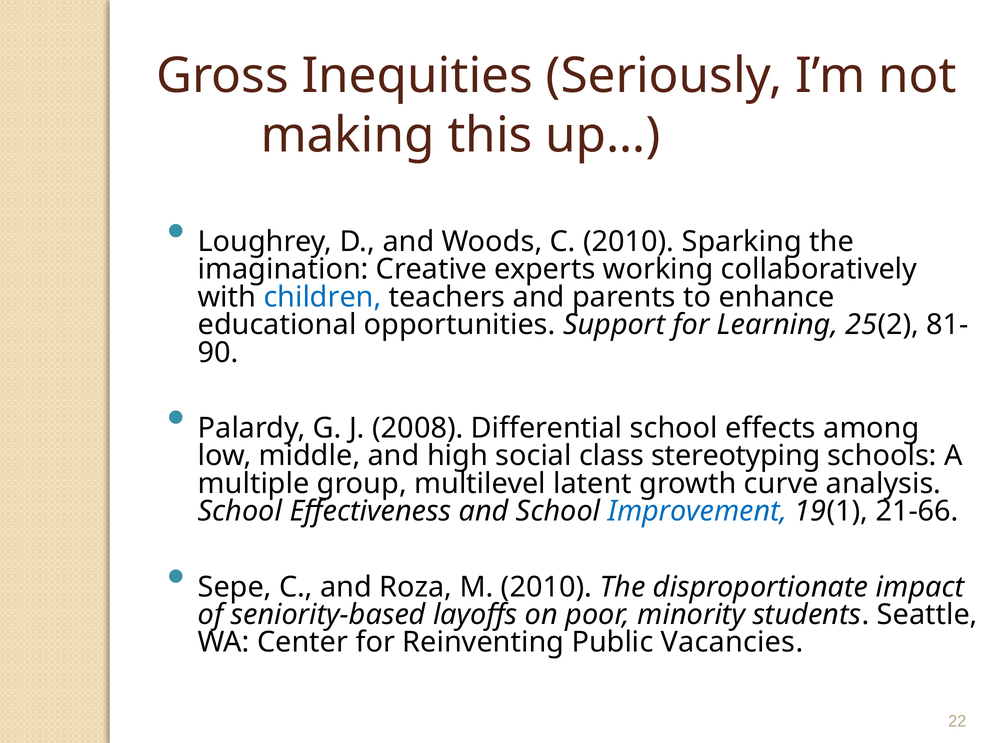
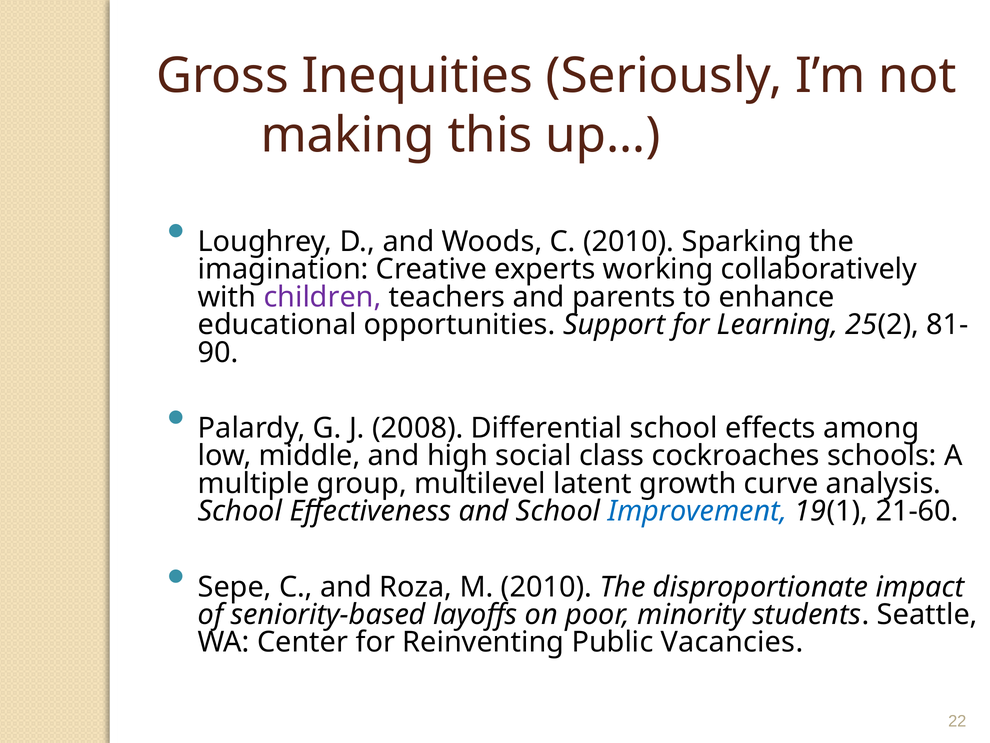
children colour: blue -> purple (322, 297)
stereotyping: stereotyping -> cockroaches (736, 456)
21-66: 21-66 -> 21-60 (917, 511)
